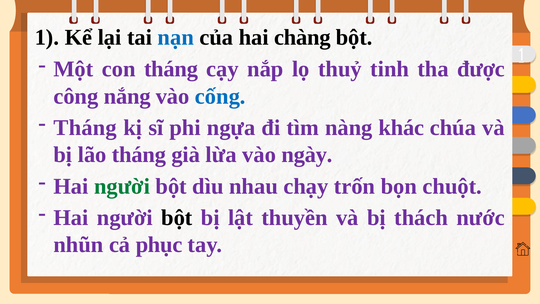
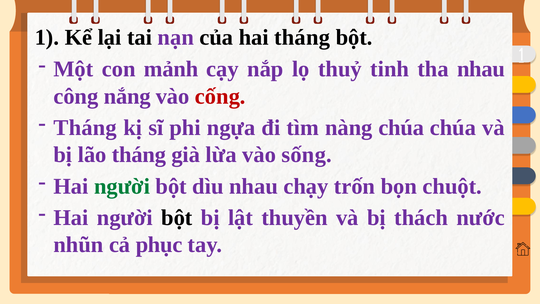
nạn colour: blue -> purple (176, 37)
hai chàng: chàng -> tháng (302, 37)
con tháng: tháng -> mảnh (171, 69)
tha được: được -> nhau (481, 69)
cống colour: blue -> red (220, 96)
nàng khác: khác -> chúa (401, 128)
ngày: ngày -> sống (307, 155)
